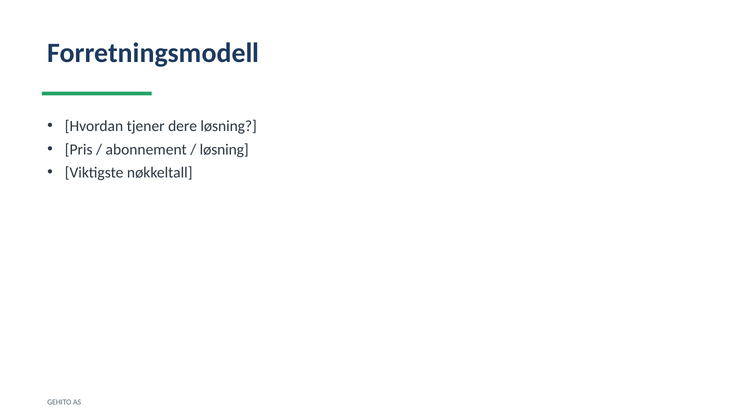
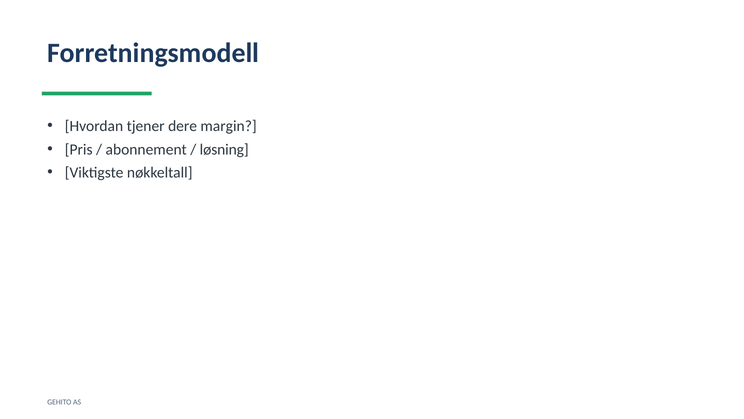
dere løsning: løsning -> margin (229, 126)
